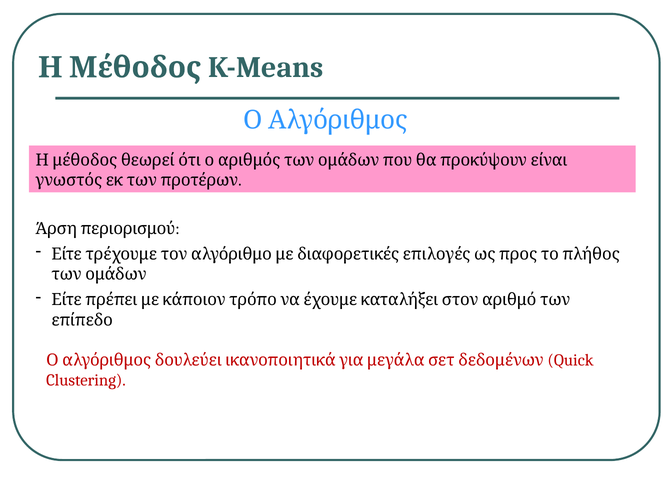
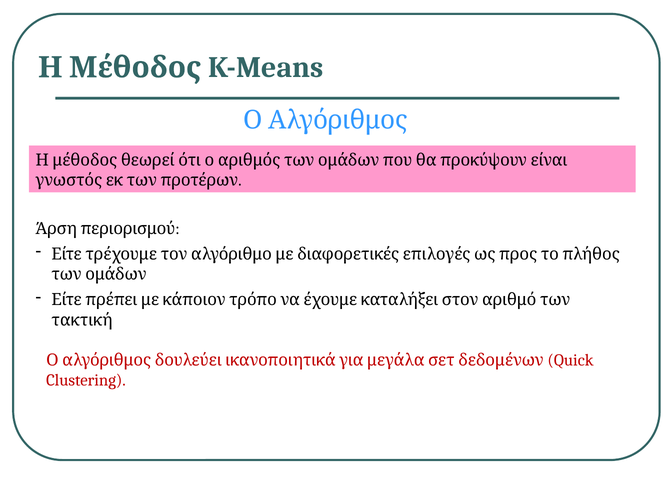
επίπεδο: επίπεδο -> τακτική (82, 320)
